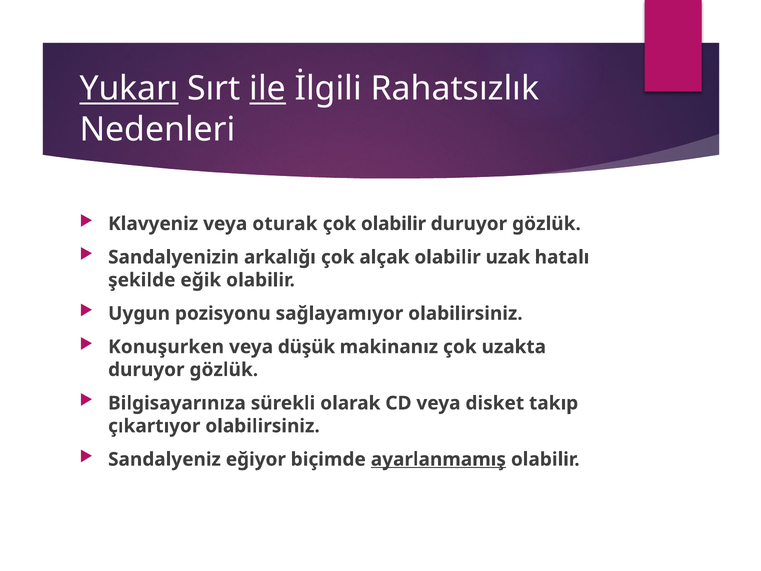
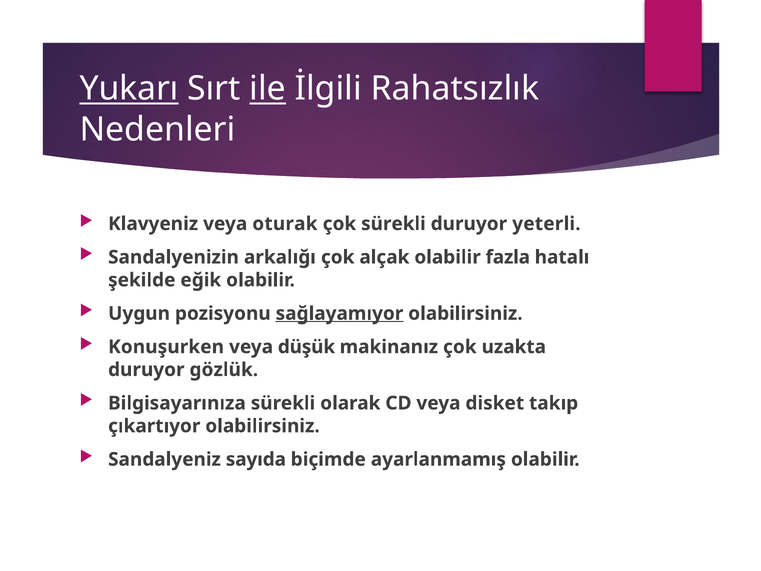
çok olabilir: olabilir -> sürekli (393, 224)
gözlük: gözlük -> yeterli (546, 224)
uzak: uzak -> fazla (508, 257)
sağlayamıyor underline: none -> present (339, 313)
eğiyor: eğiyor -> sayıda (256, 459)
ayarlanmamış underline: present -> none (438, 459)
